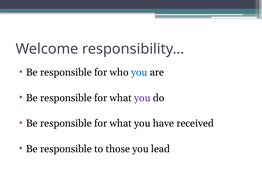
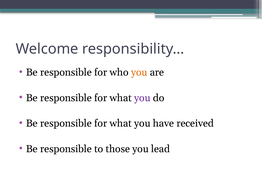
you colour: blue -> orange (139, 73)
